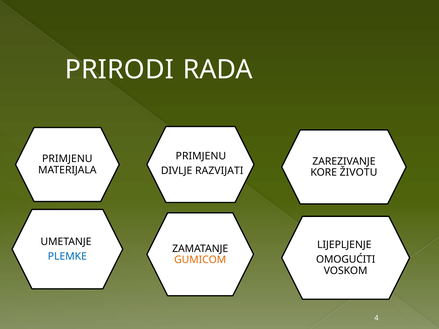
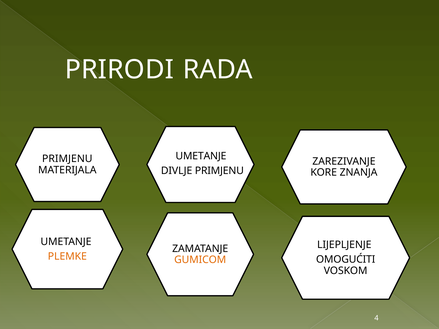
PRIMJENU: PRIMJENU -> UMETANJE (201, 156)
DIVLJE RAZVIJATI: RAZVIJATI -> PRIMJENU (219, 171)
ŽIVOTU: ŽIVOTU -> ZNANJA (359, 173)
PLEMKE colour: blue -> orange (67, 257)
